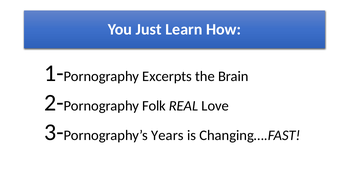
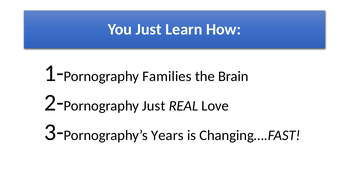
Excerpts: Excerpts -> Families (167, 76)
Folk: Folk -> Just (154, 106)
